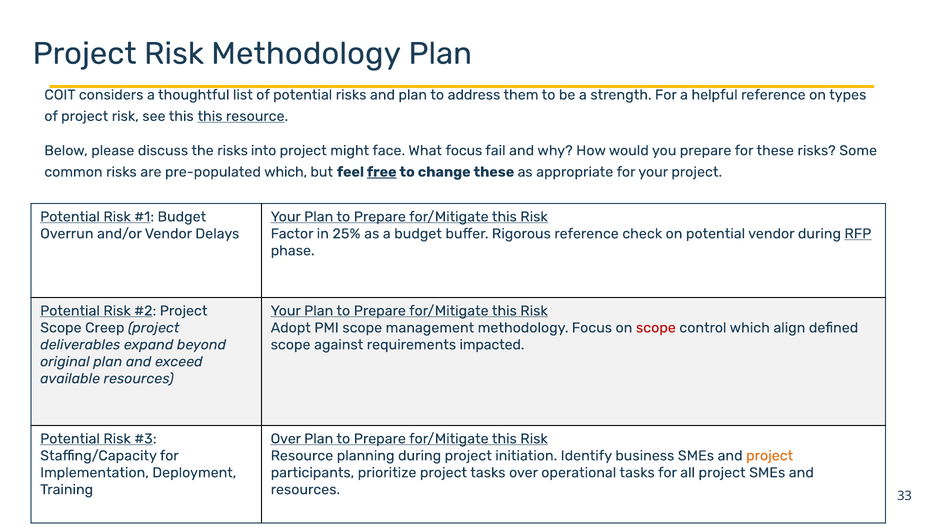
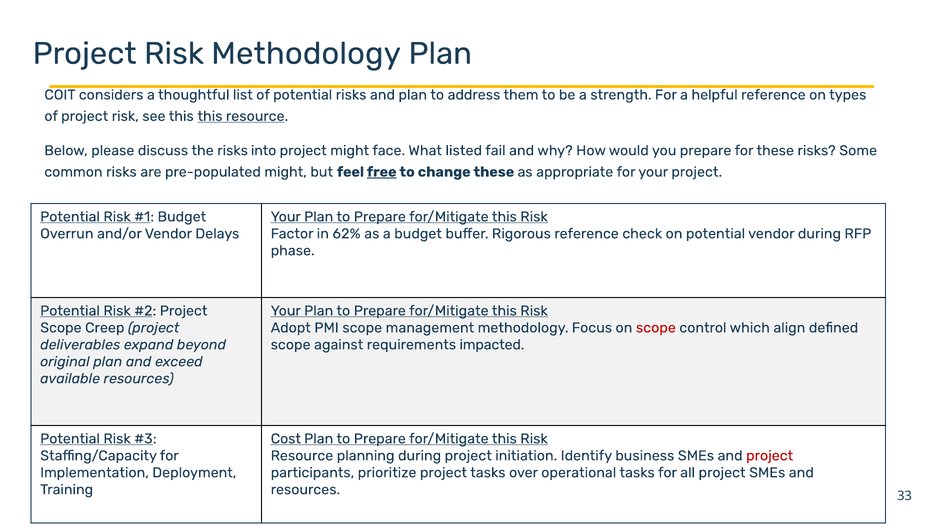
What focus: focus -> listed (464, 150)
pre-populated which: which -> might (286, 172)
25%: 25% -> 62% (346, 234)
RFP underline: present -> none (858, 234)
Over: Over -> Cost (286, 439)
project colour: orange -> red (770, 456)
